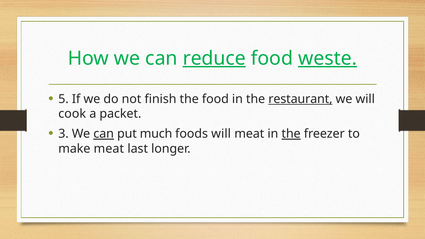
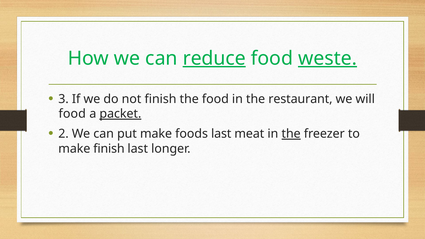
5: 5 -> 3 (64, 99)
restaurant underline: present -> none (300, 99)
cook: cook -> food (72, 114)
packet underline: none -> present (120, 114)
3: 3 -> 2 (64, 134)
can underline: present -> none (104, 134)
put much: much -> make (156, 134)
foods will: will -> last (221, 134)
make meat: meat -> finish (109, 149)
